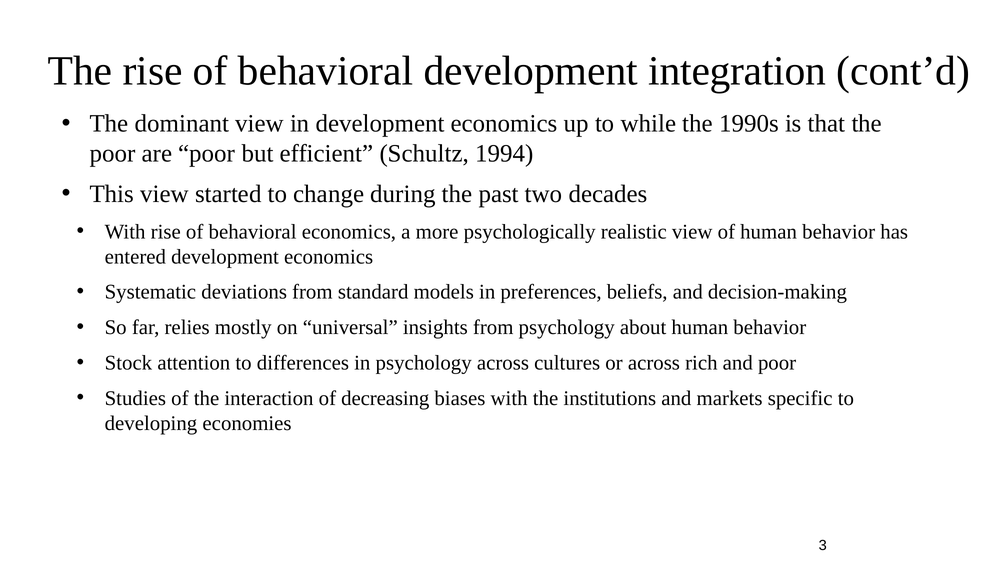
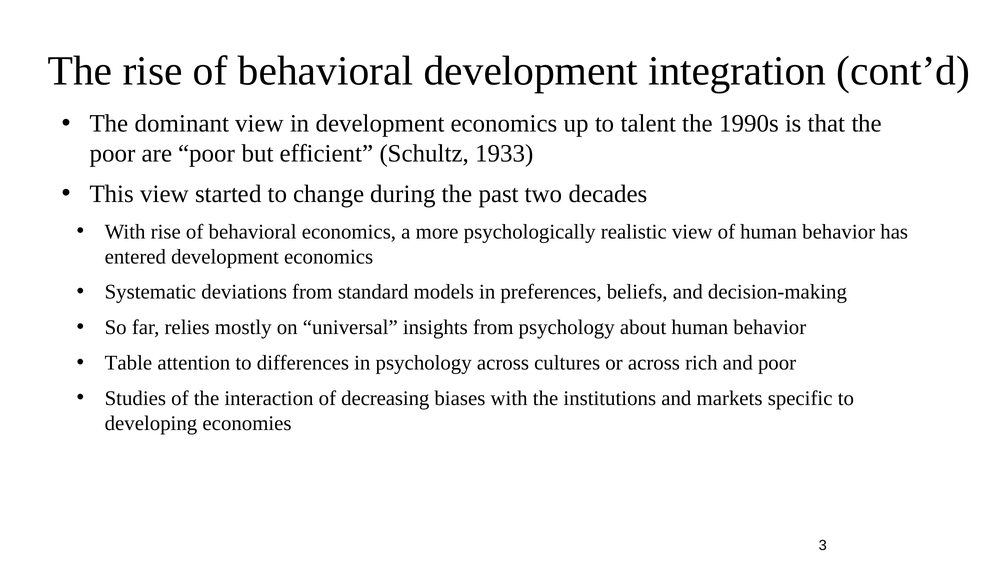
while: while -> talent (648, 124)
1994: 1994 -> 1933 (504, 154)
Stock: Stock -> Table (128, 363)
